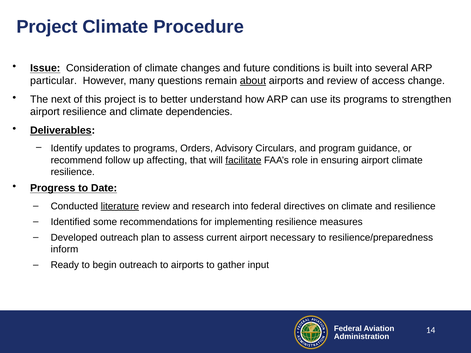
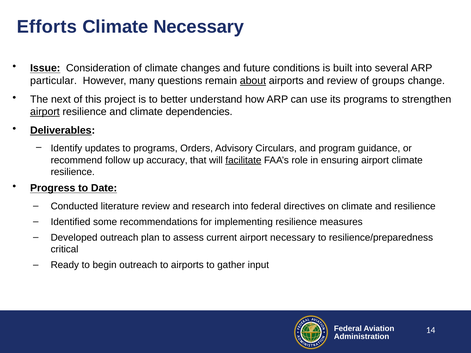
Project: Project -> Efforts (47, 27)
Climate Procedure: Procedure -> Necessary (199, 27)
access: access -> groups (388, 81)
airport underline: none -> present (45, 112)
affecting: affecting -> accuracy (167, 160)
literature underline: present -> none (120, 206)
inform: inform -> critical (65, 250)
